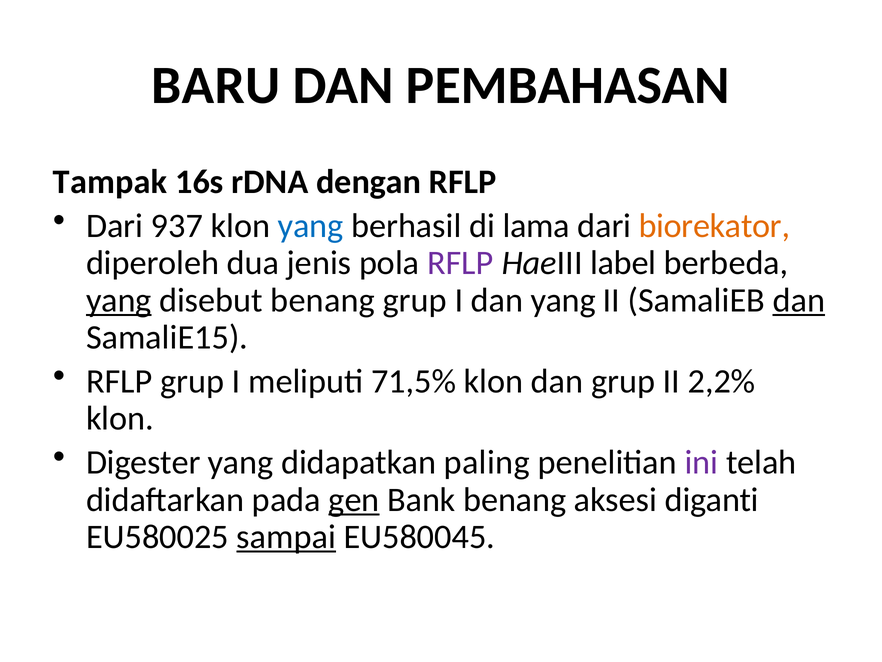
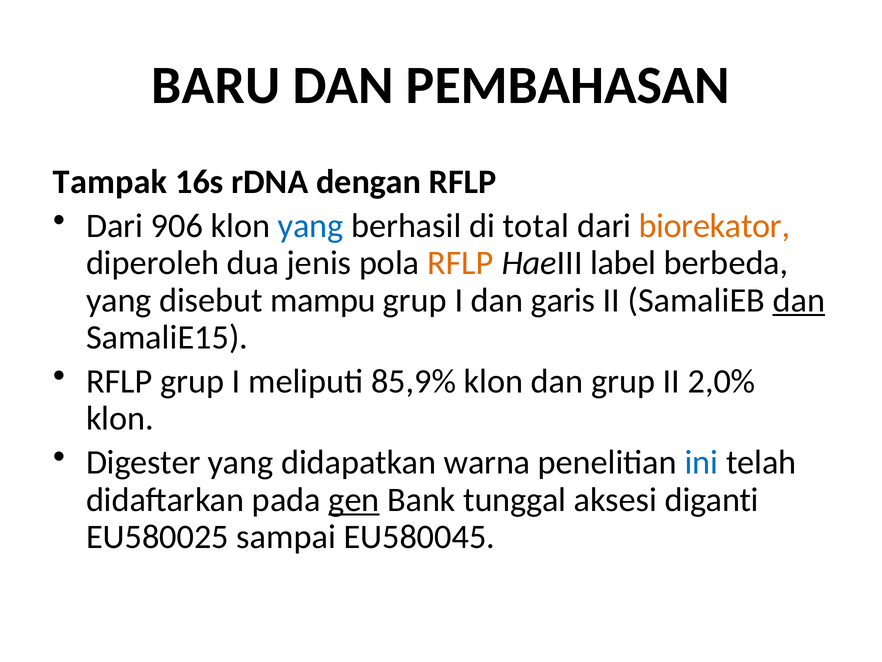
937: 937 -> 906 (177, 226)
lama: lama -> total (536, 226)
RFLP colour: purple -> orange (460, 263)
yang underline: present -> none (119, 300)
disebut benang: benang -> mampu (323, 300)
dan yang: yang -> garis (563, 300)
71,5%: 71,5% -> 85,9% (414, 381)
2,2%: 2,2% -> 2,0% (722, 381)
paling: paling -> warna (487, 462)
ini colour: purple -> blue (701, 462)
Bank benang: benang -> tunggal (515, 499)
sampai underline: present -> none (286, 536)
